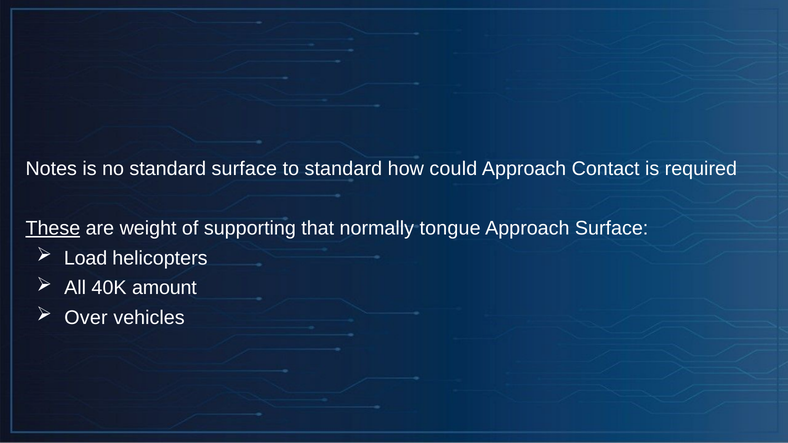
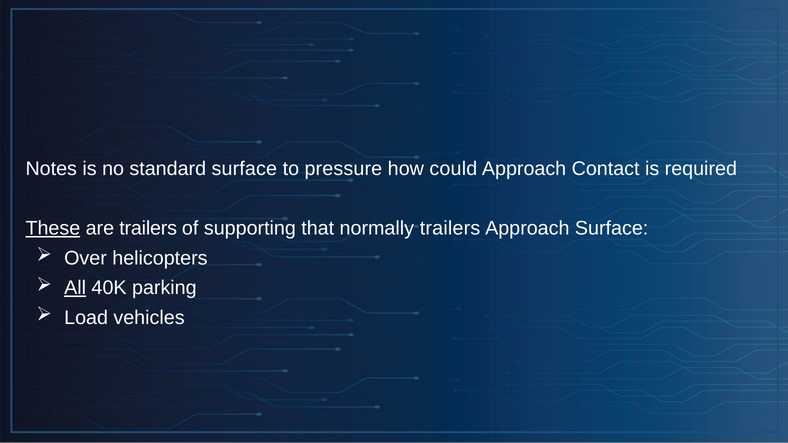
to standard: standard -> pressure (343, 169)
are weight: weight -> trailers (148, 228)
normally tongue: tongue -> trailers (450, 228)
Load: Load -> Over (86, 258)
All underline: none -> present (75, 288)
amount: amount -> parking (164, 288)
Over: Over -> Load (86, 318)
